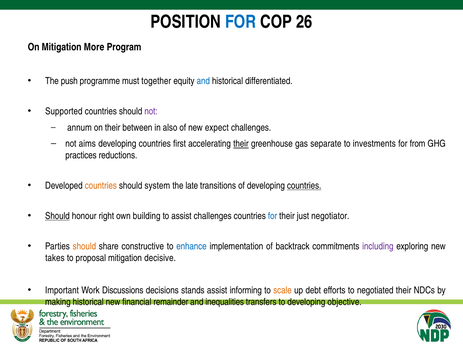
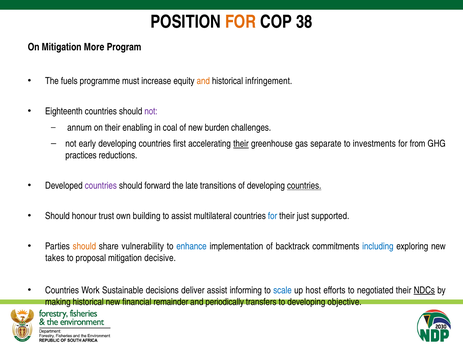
FOR colour: blue -> orange (241, 22)
26: 26 -> 38 (304, 22)
push: push -> fuels (69, 81)
together: together -> increase (156, 81)
and colour: blue -> orange (203, 81)
differentiated: differentiated -> infringement (269, 81)
Supported: Supported -> Eighteenth (64, 111)
between: between -> enabling (137, 128)
also: also -> coal (170, 128)
expect: expect -> burden (217, 128)
aims: aims -> early (87, 144)
countries colour: orange -> purple (101, 186)
system: system -> forward (157, 186)
Should underline: present -> none (57, 216)
right: right -> trust (106, 216)
assist challenges: challenges -> multilateral (213, 216)
negotiator: negotiator -> supported (330, 216)
constructive: constructive -> vulnerability (143, 247)
including colour: purple -> blue (378, 247)
Important: Important -> Countries (62, 291)
Discussions: Discussions -> Sustainable (123, 291)
stands: stands -> deliver (193, 291)
scale colour: orange -> blue (282, 291)
debt: debt -> host (313, 291)
NDCs underline: none -> present (424, 291)
inequalities: inequalities -> periodically (225, 302)
